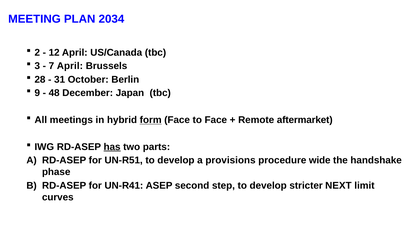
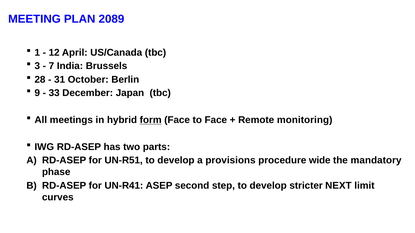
2034: 2034 -> 2089 (111, 19)
2: 2 -> 1 (37, 53)
7 April: April -> India (70, 66)
48: 48 -> 33 (54, 93)
aftermarket: aftermarket -> monitoring (305, 120)
has underline: present -> none (112, 147)
handshake: handshake -> mandatory (376, 161)
